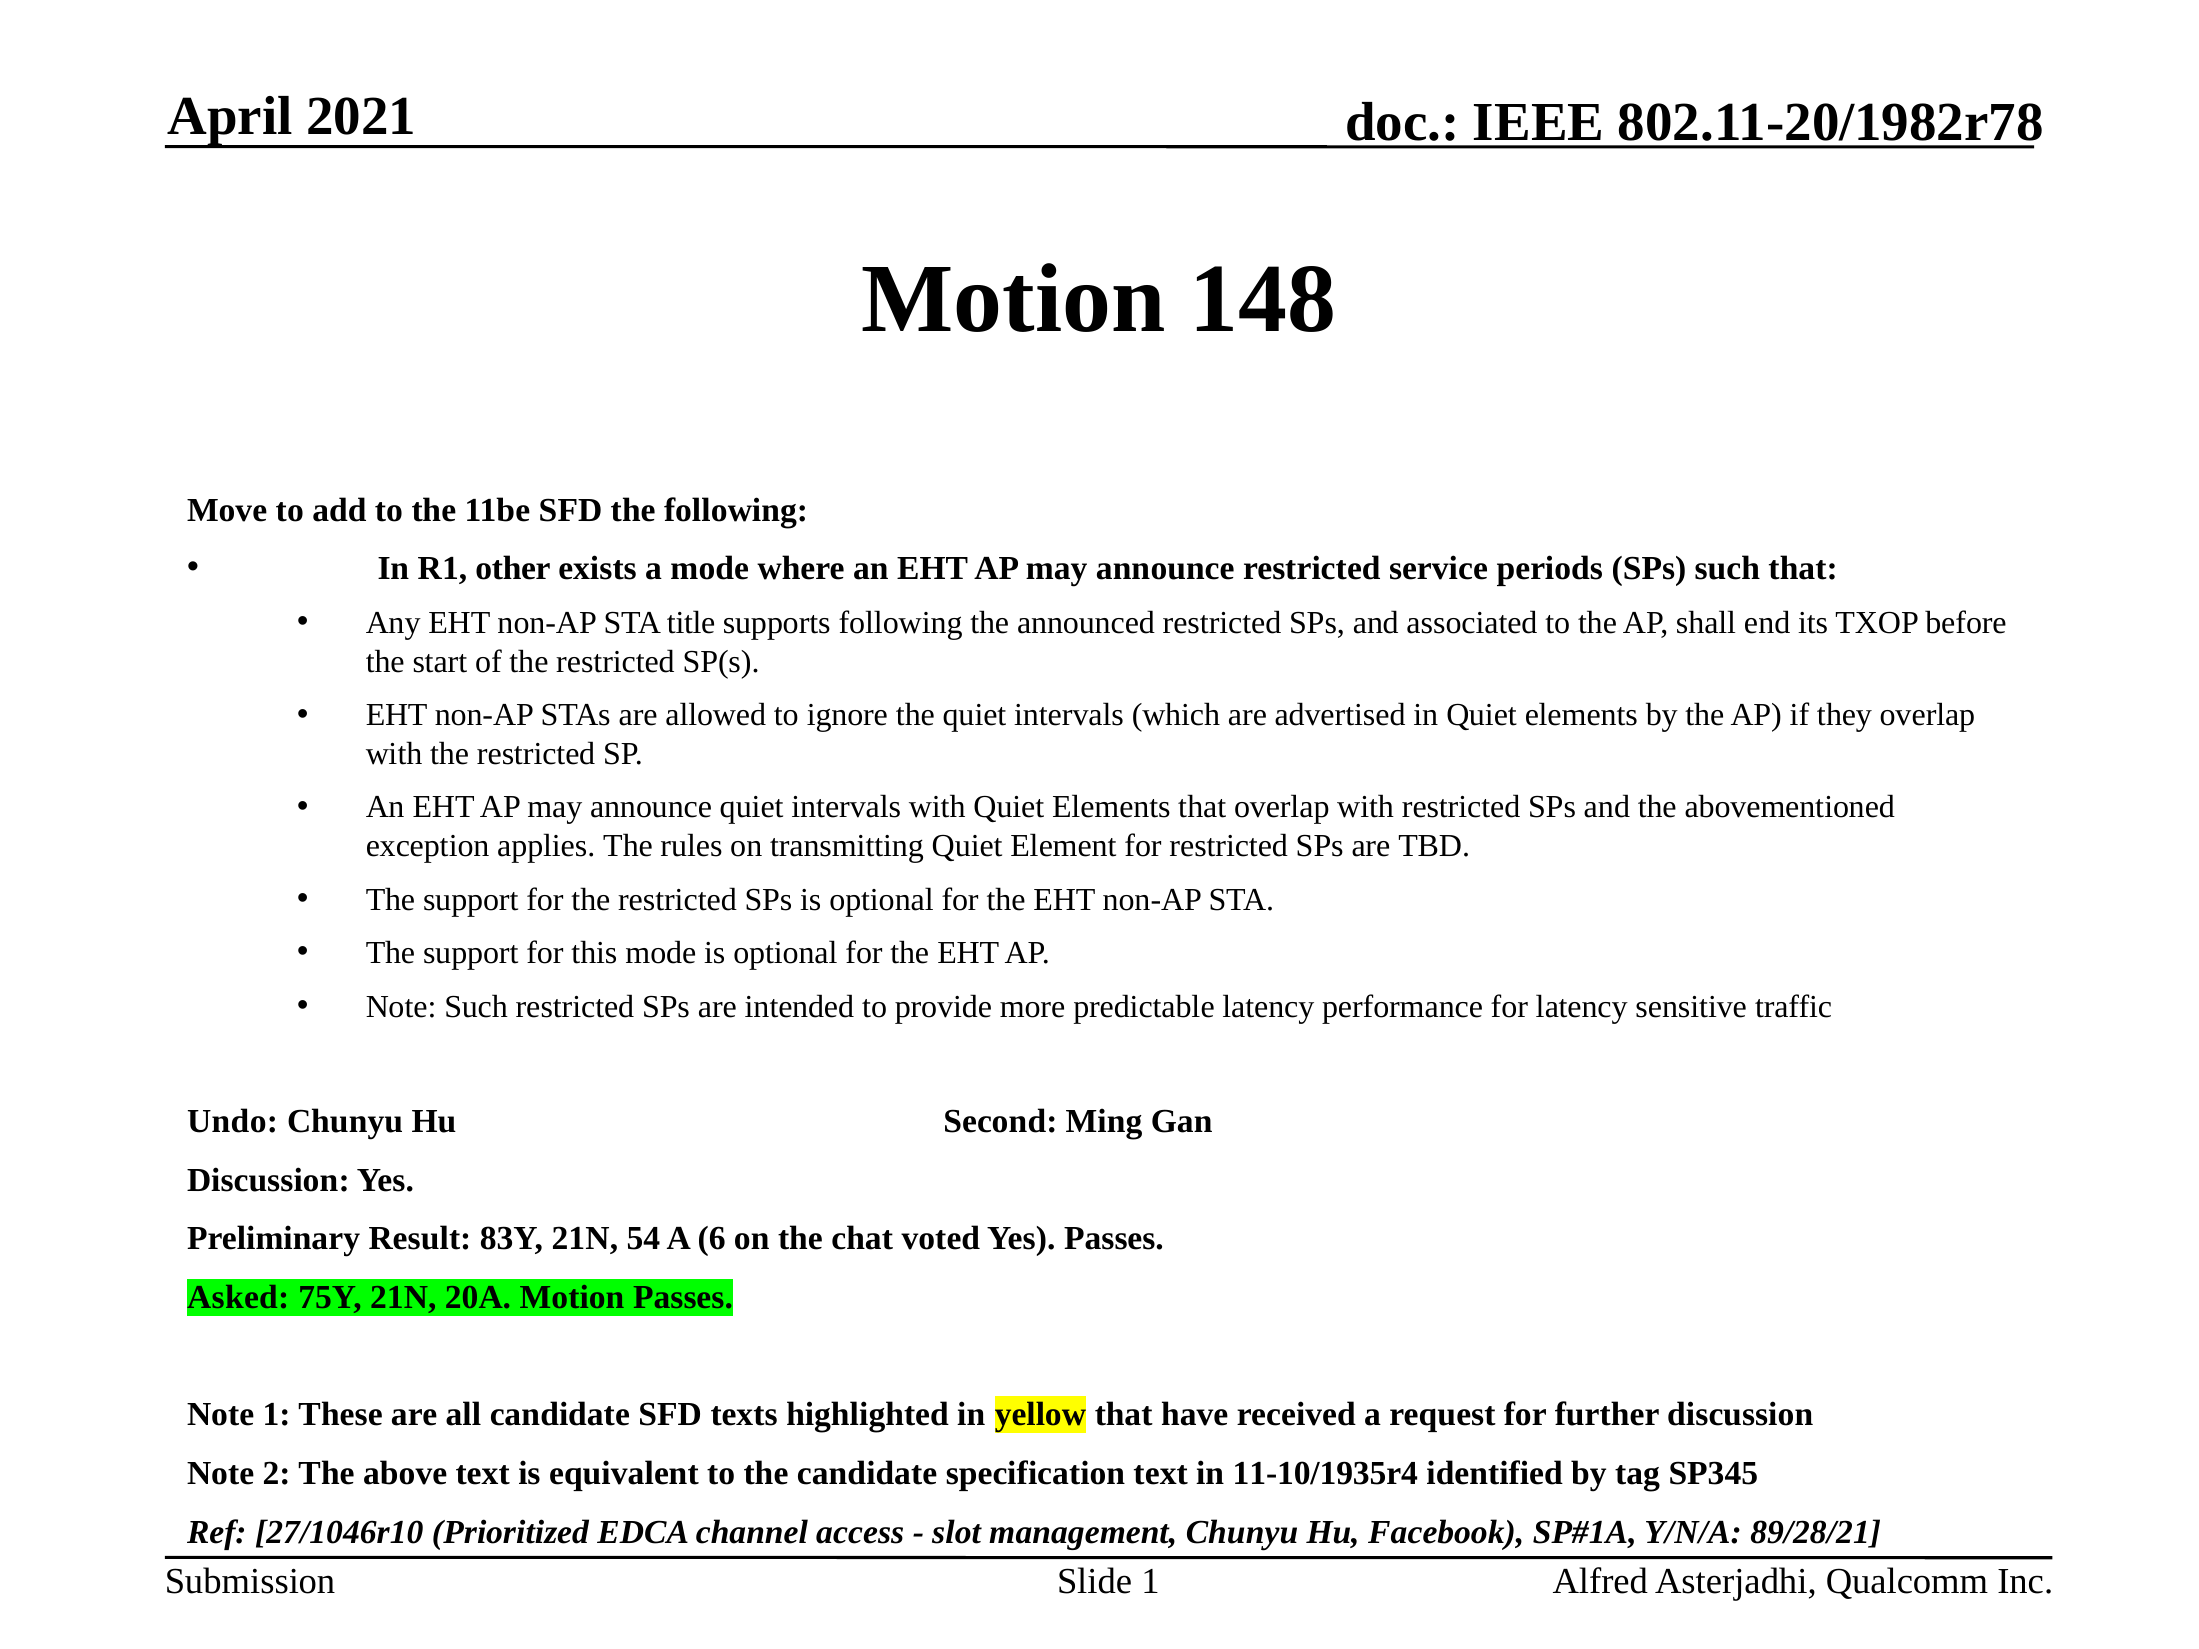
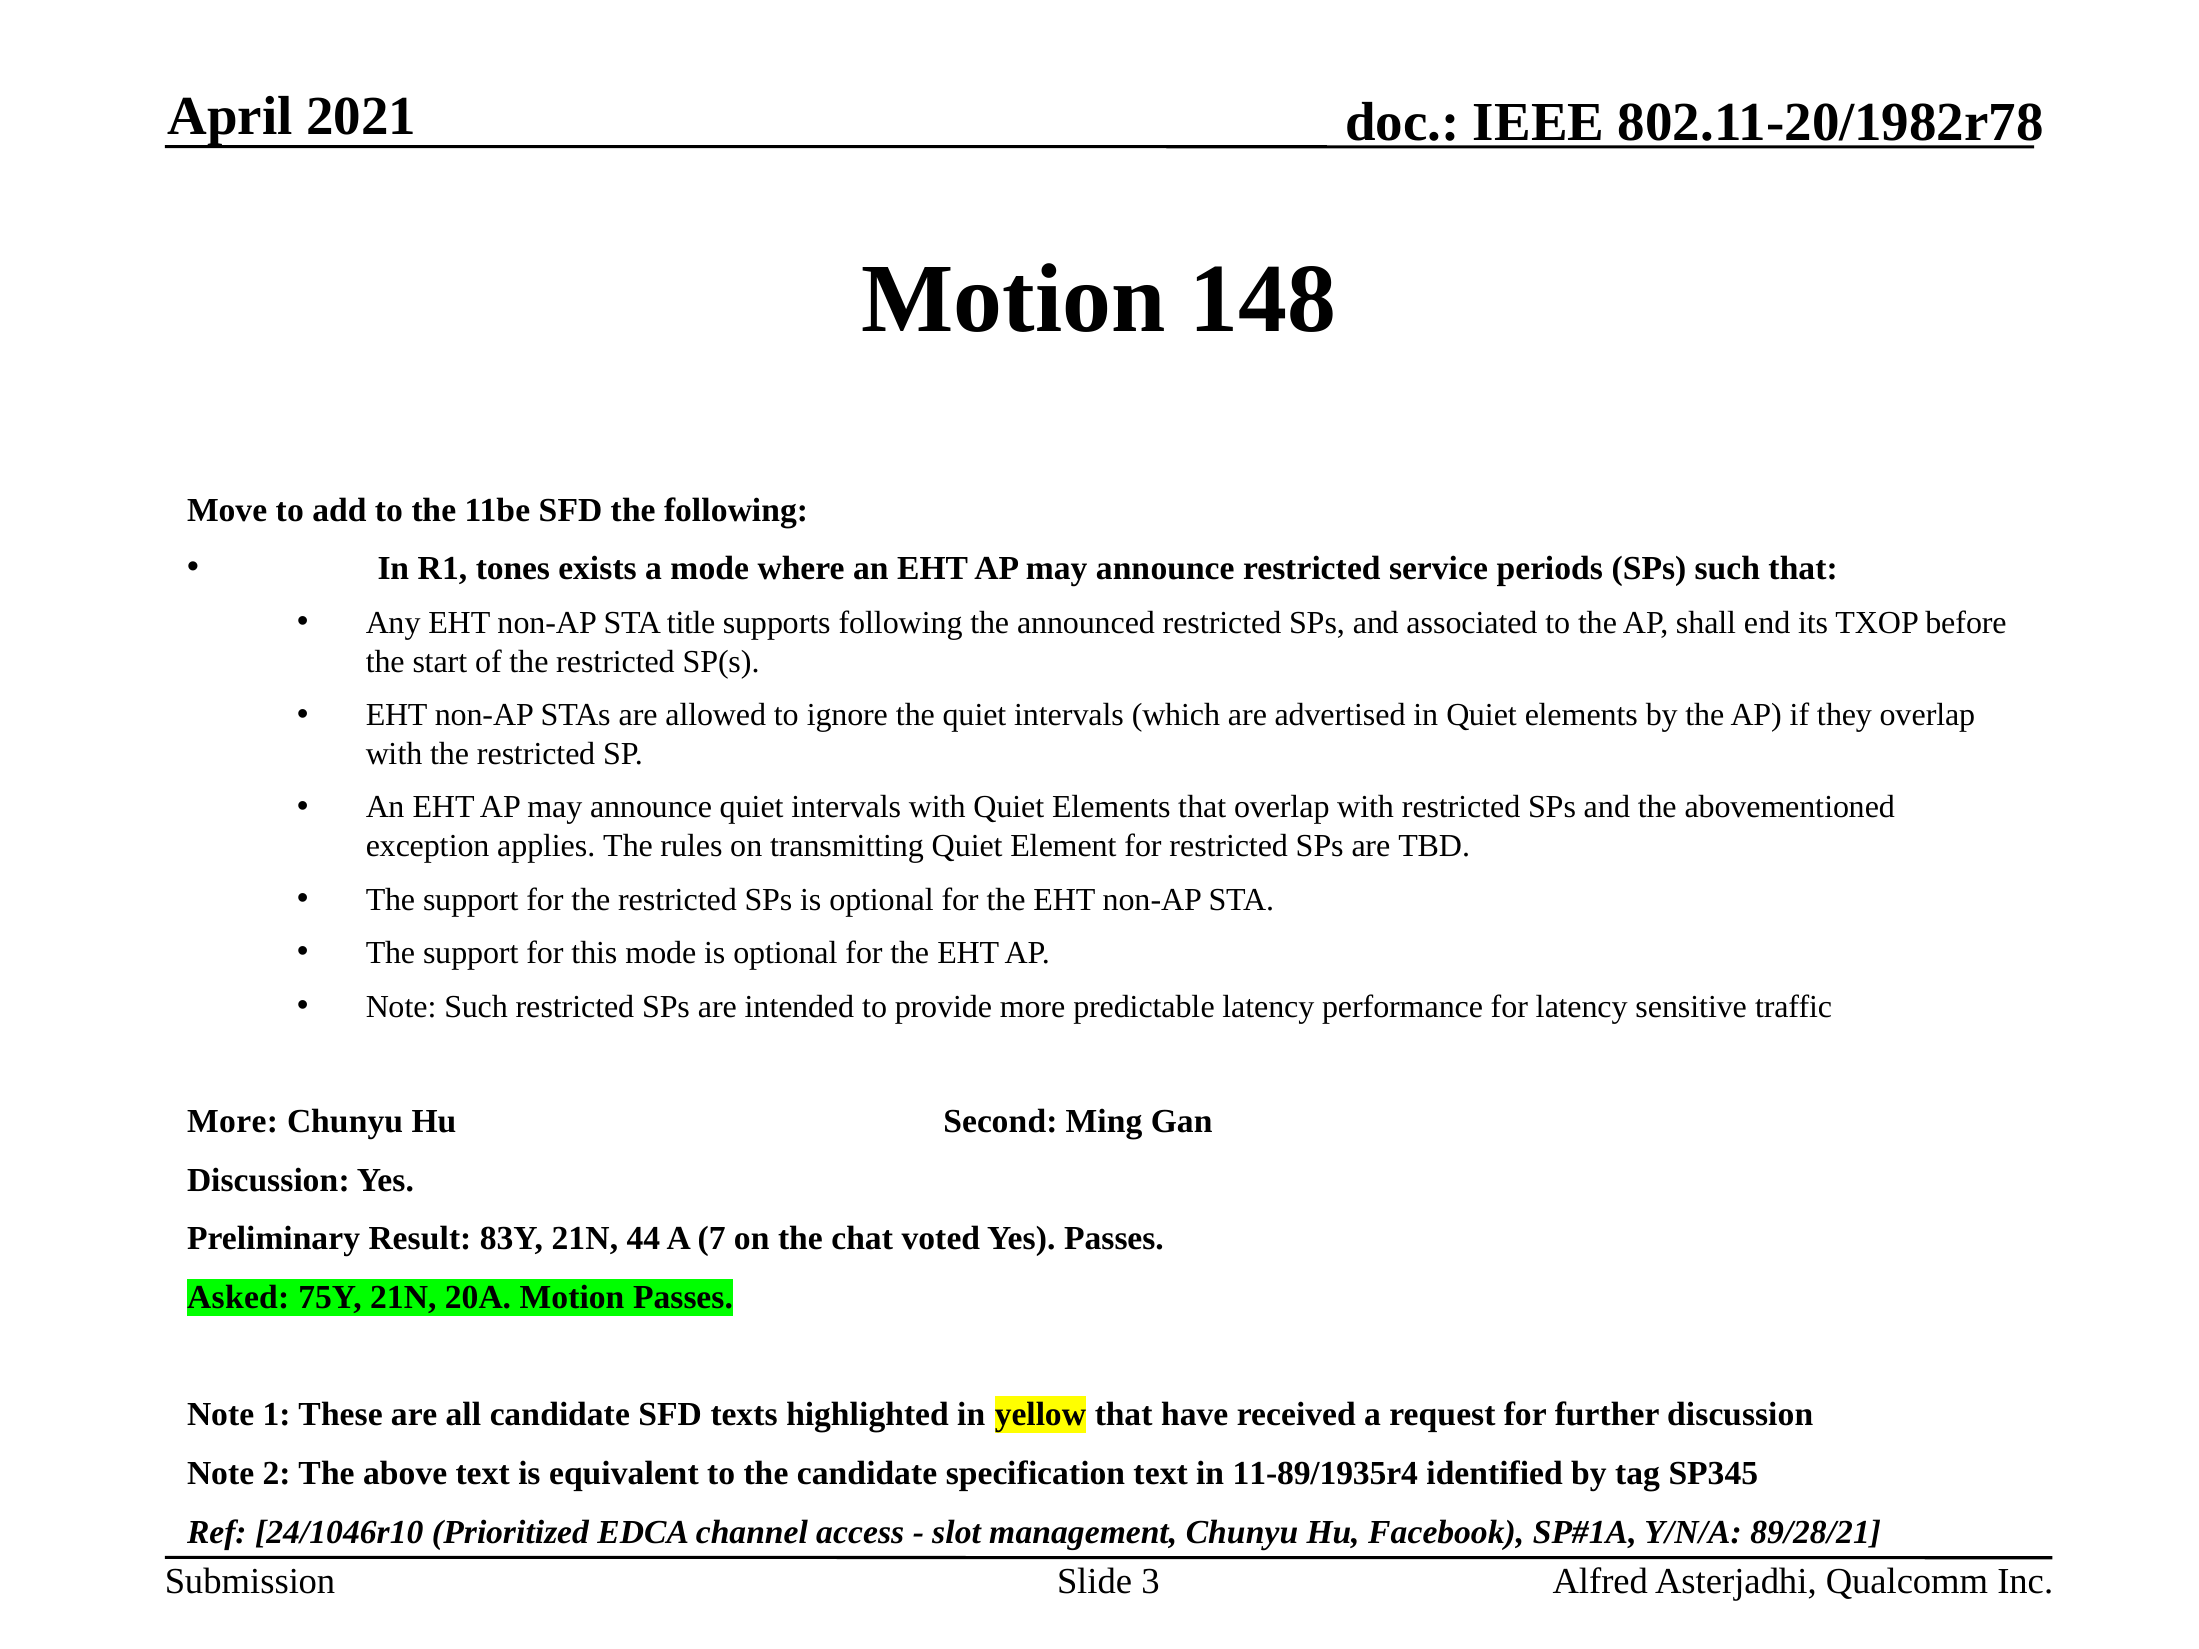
other: other -> tones (513, 569)
Undo: Undo -> More (233, 1122)
54: 54 -> 44 (643, 1239)
6: 6 -> 7 (712, 1239)
11-10/1935r4: 11-10/1935r4 -> 11-89/1935r4 (1325, 1474)
27/1046r10: 27/1046r10 -> 24/1046r10 (339, 1532)
Slide 1: 1 -> 3 (1151, 1582)
